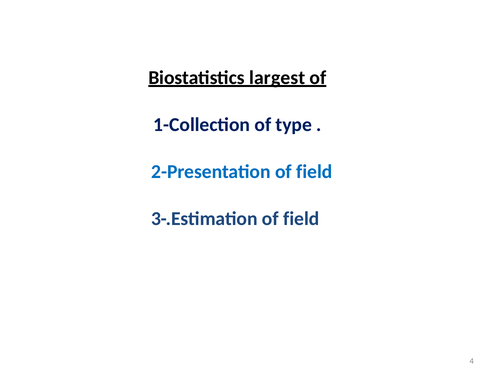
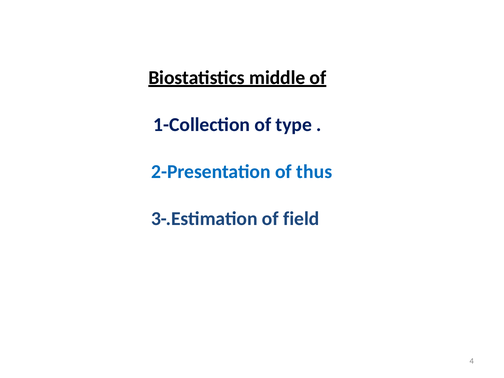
largest: largest -> middle (277, 78)
2-Presentation of field: field -> thus (314, 172)
